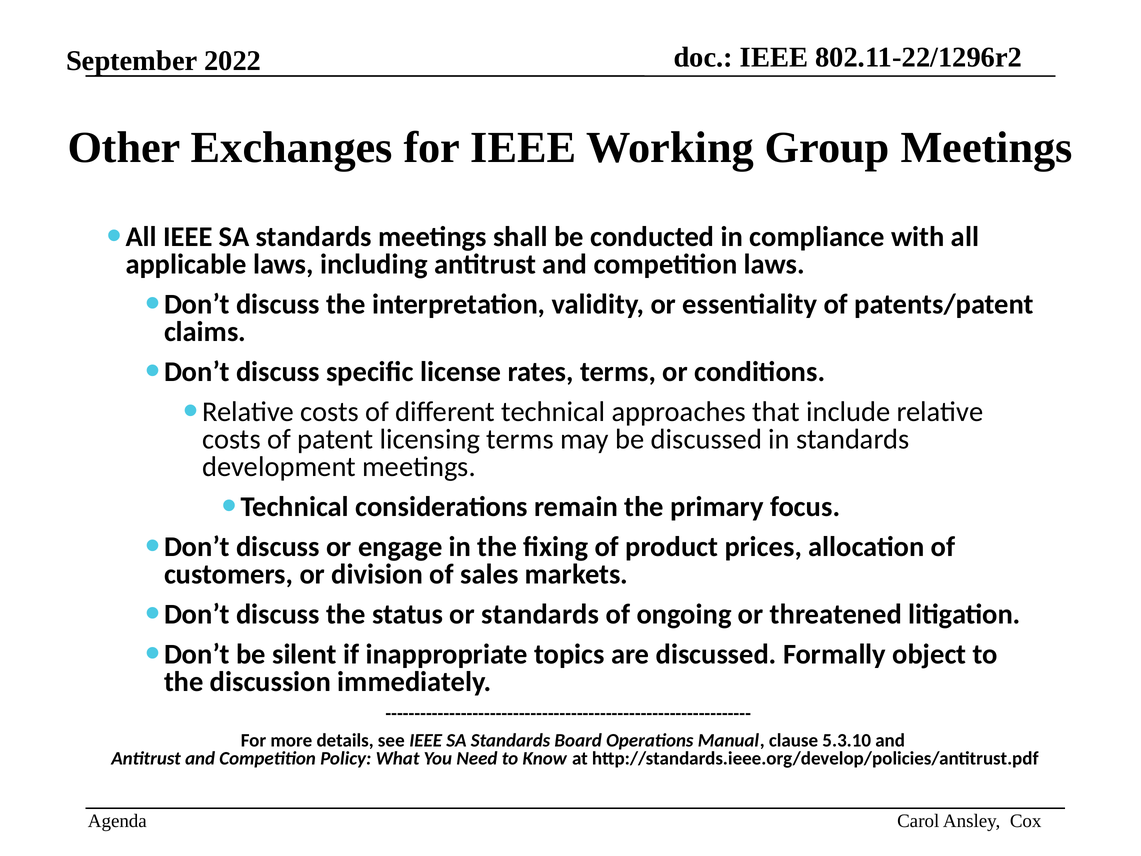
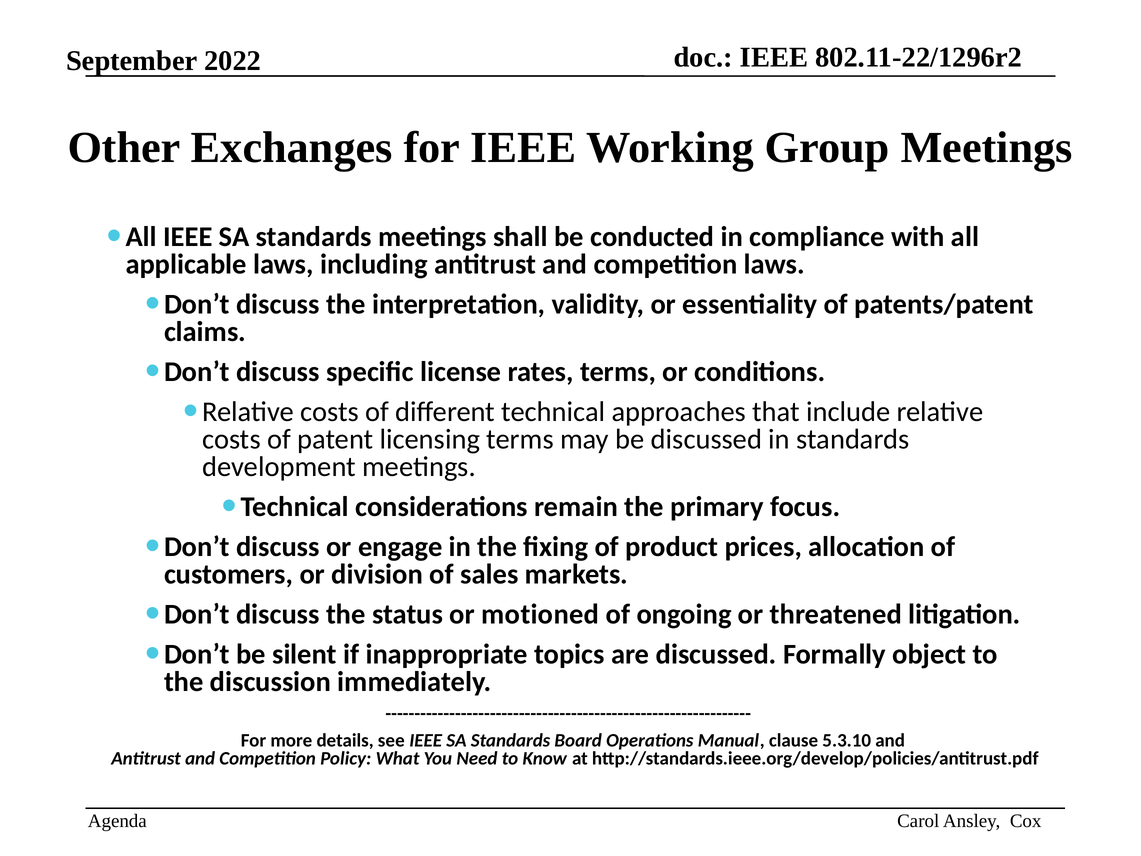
or standards: standards -> motioned (540, 614)
